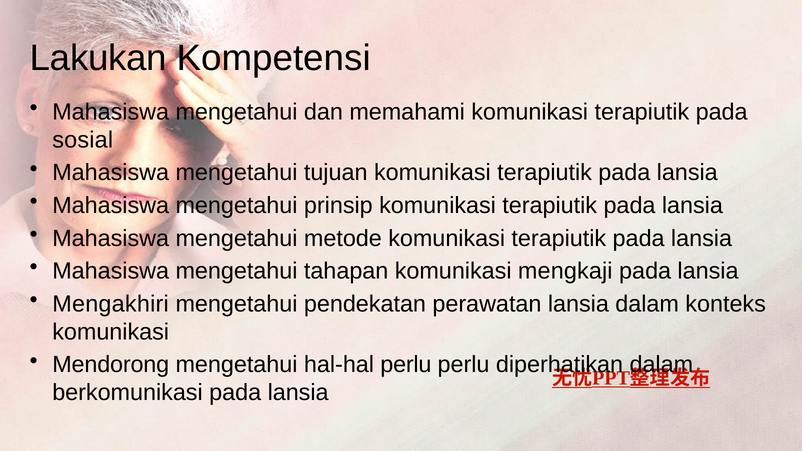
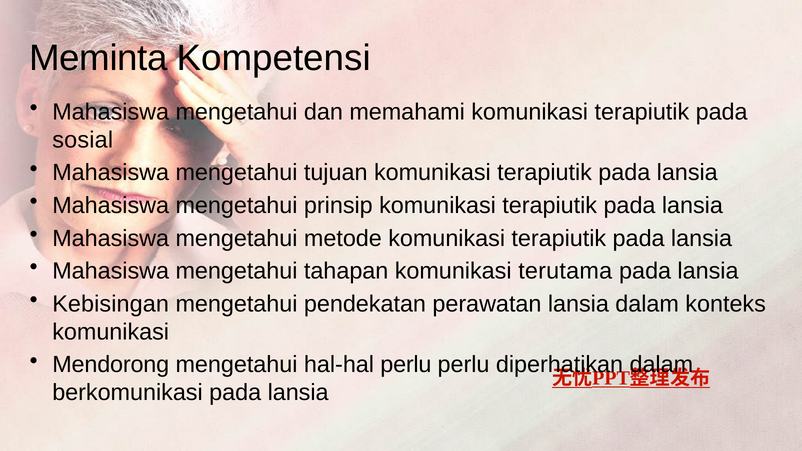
Lakukan: Lakukan -> Meminta (98, 58)
mengkaji: mengkaji -> terutama (565, 271)
Mengakhiri: Mengakhiri -> Kebisingan (111, 304)
